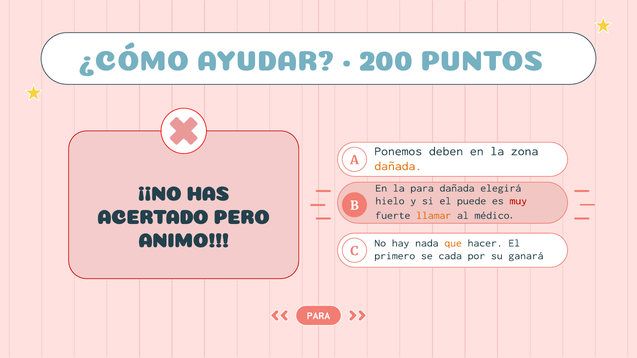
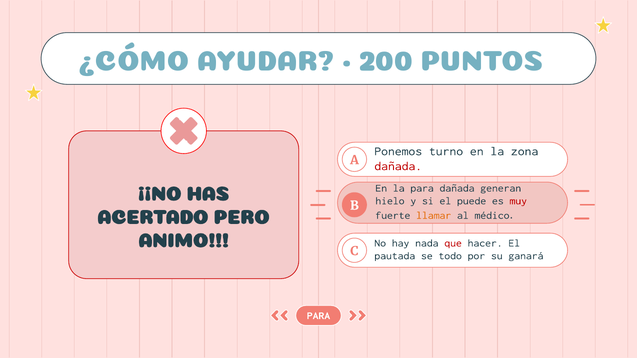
deben: deben -> turno (446, 151)
dañada colour: orange -> red (398, 166)
elegirá: elegirá -> generan (501, 188)
que colour: orange -> red (453, 243)
primero: primero -> pautada (395, 256)
cada: cada -> todo (450, 256)
